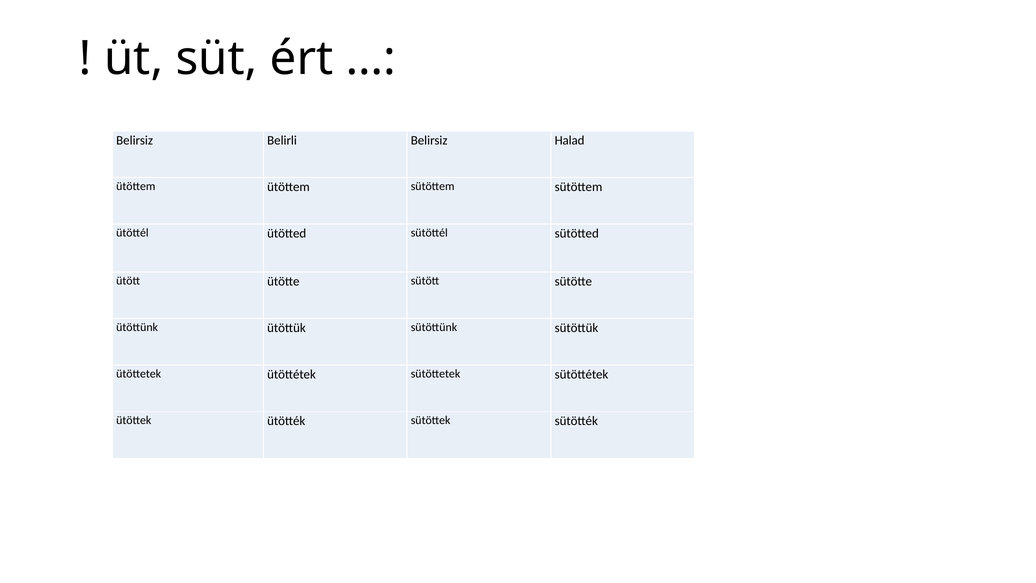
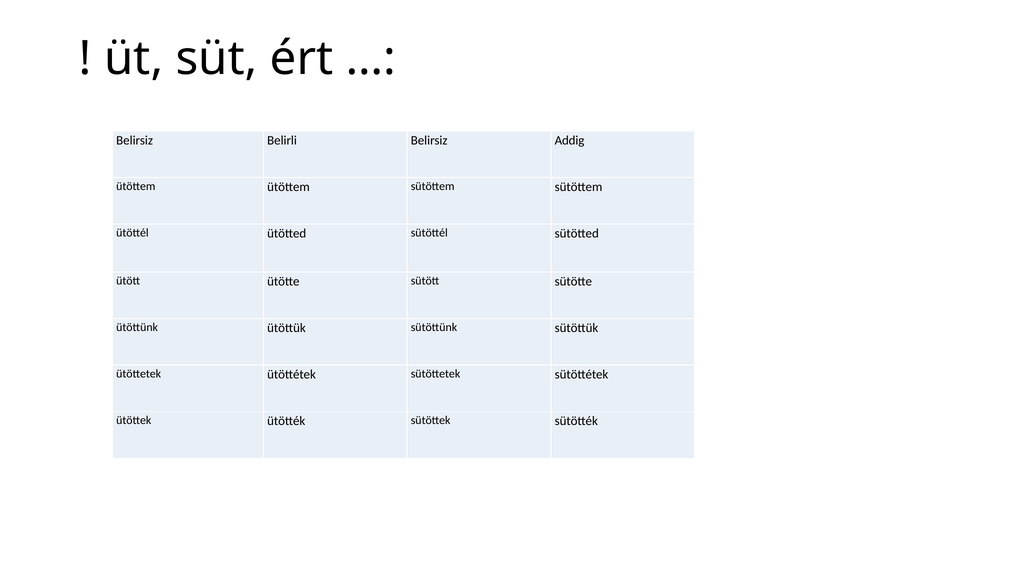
Halad: Halad -> Addig (570, 140)
